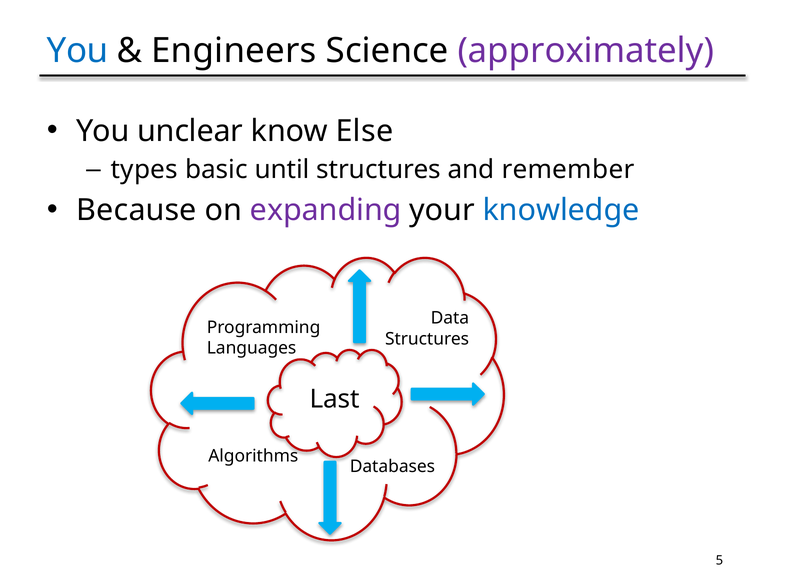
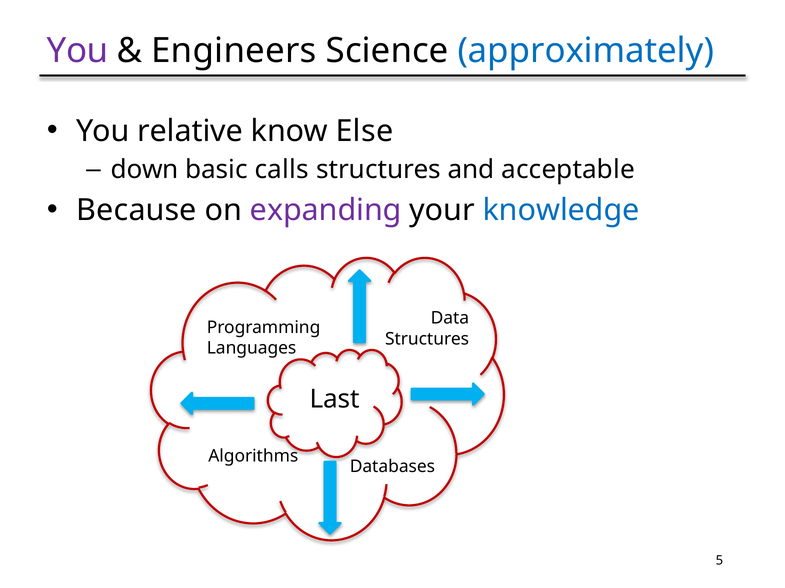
You colour: blue -> purple (77, 51)
approximately colour: purple -> blue (586, 51)
unclear: unclear -> relative (190, 131)
types: types -> down (145, 170)
until: until -> calls (282, 170)
remember: remember -> acceptable (568, 170)
